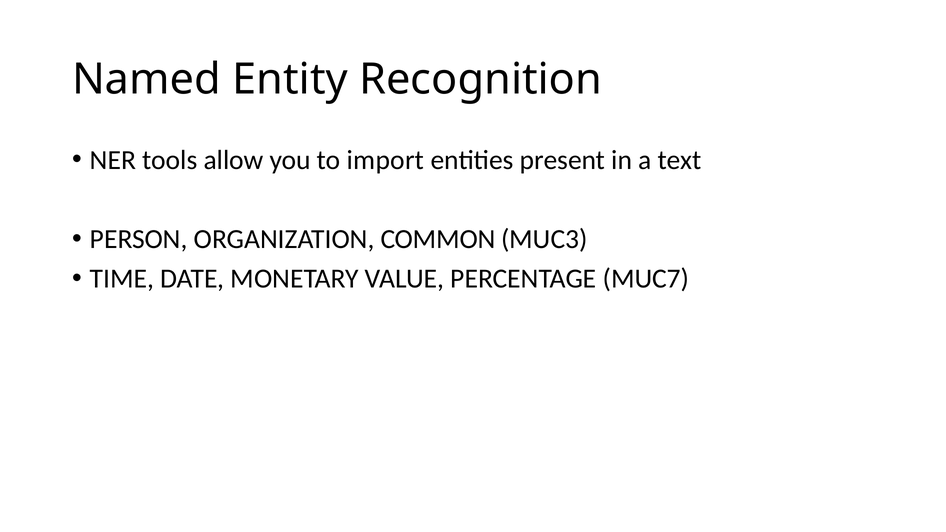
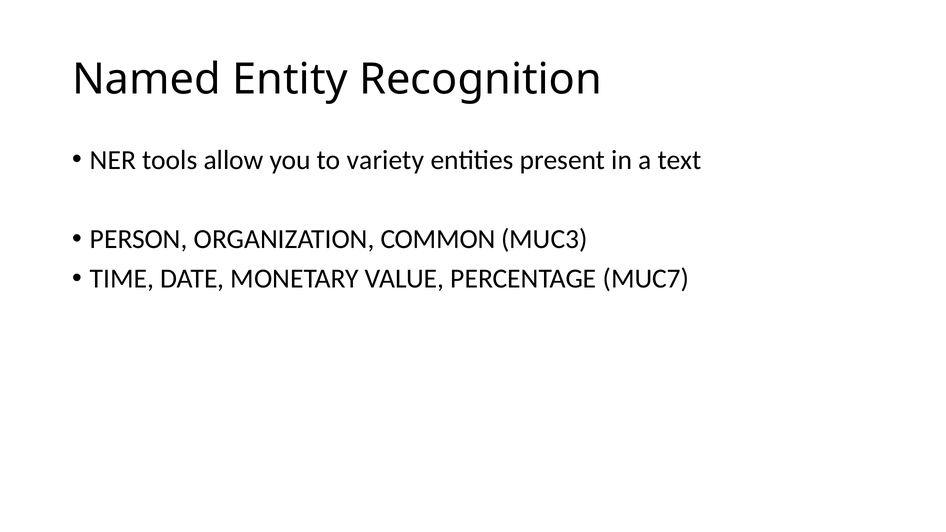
import: import -> variety (385, 160)
